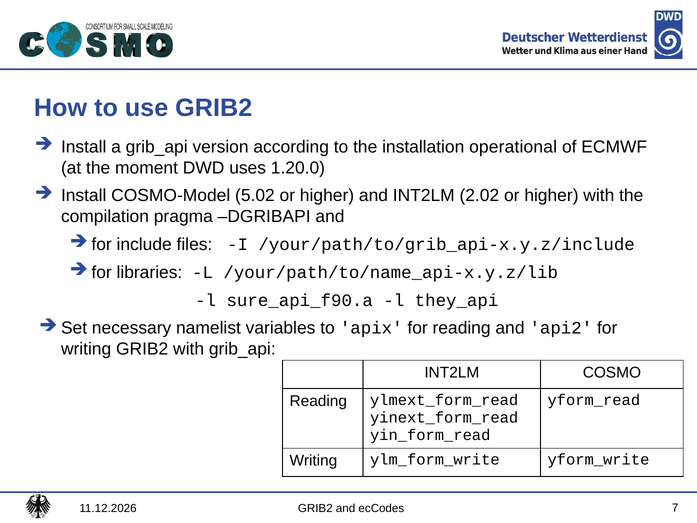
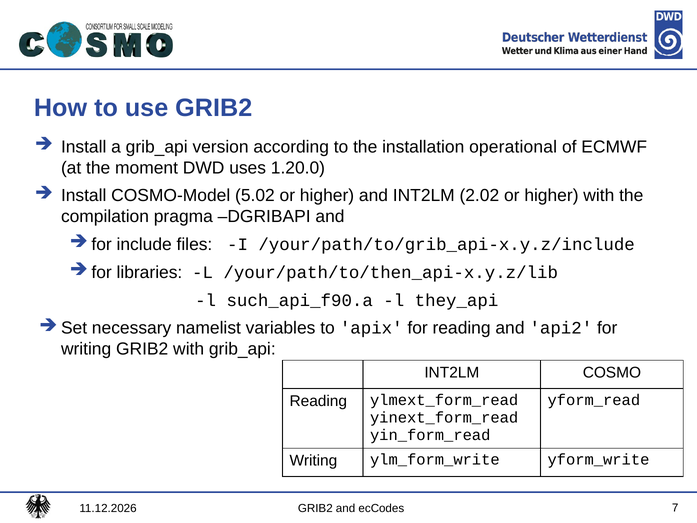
/your/path/to/name_api-x.y.z/lib: /your/path/to/name_api-x.y.z/lib -> /your/path/to/then_api-x.y.z/lib (391, 272)
sure_api_f90.a: sure_api_f90.a -> such_api_f90.a (300, 300)
